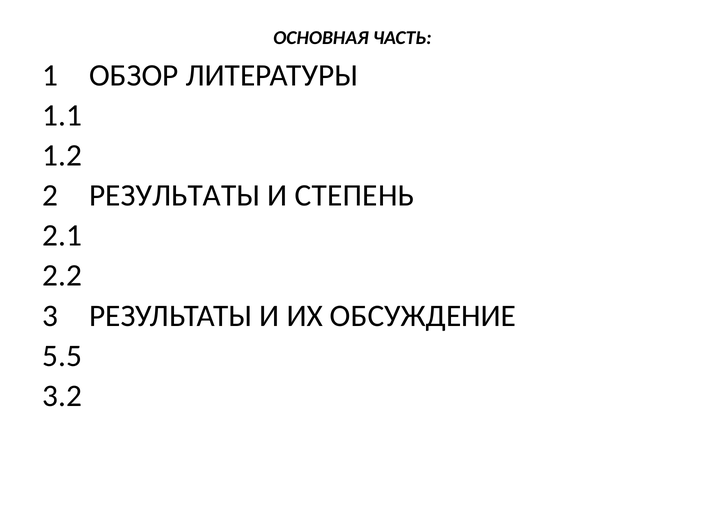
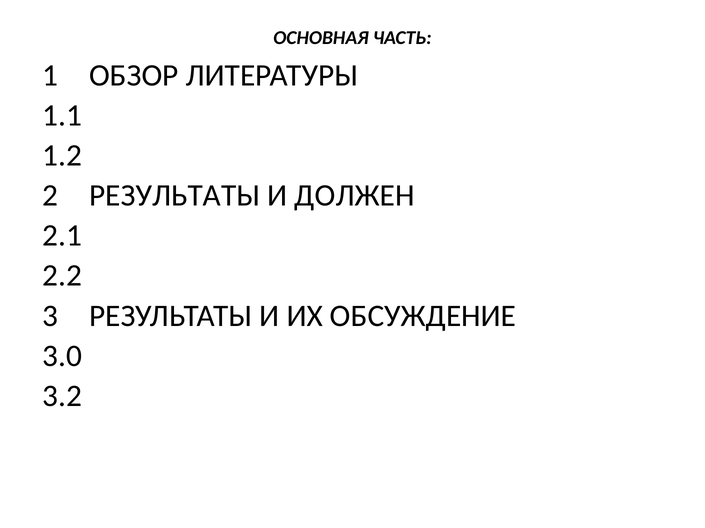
СТЕПЕНЬ: СТЕПЕНЬ -> ДОЛЖЕН (355, 196)
5.5: 5.5 -> 3.0 (62, 356)
